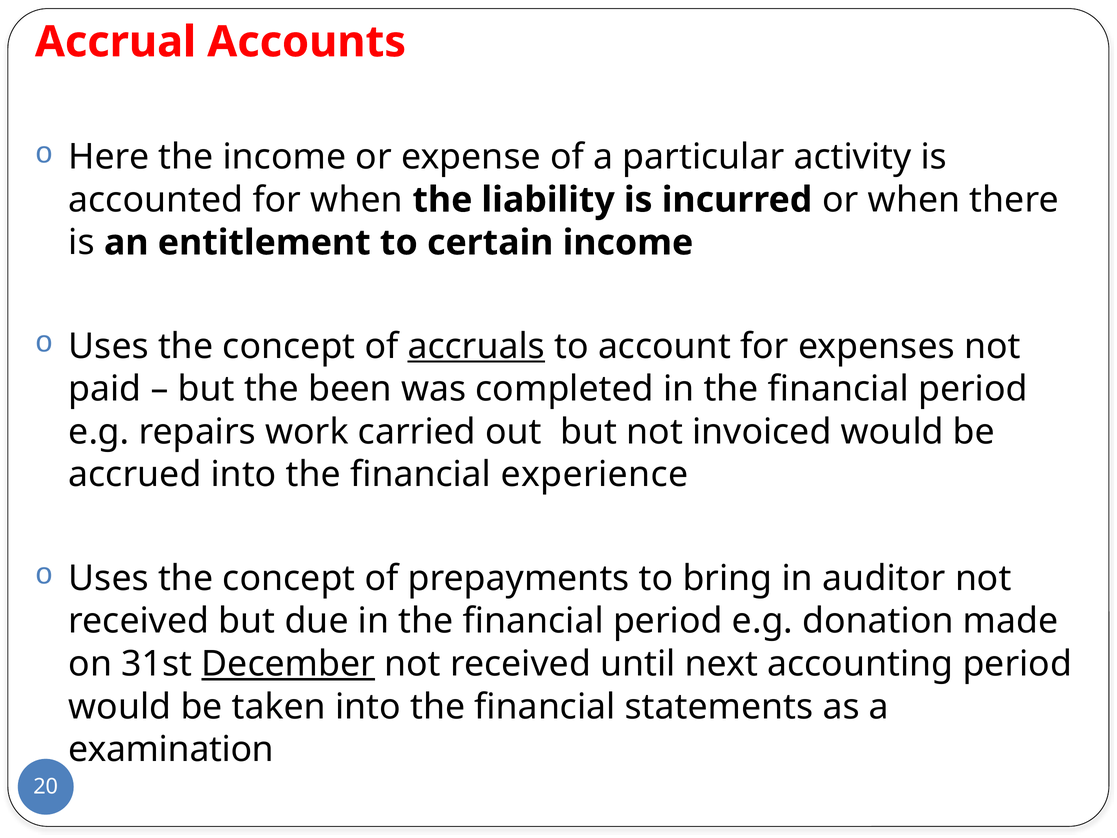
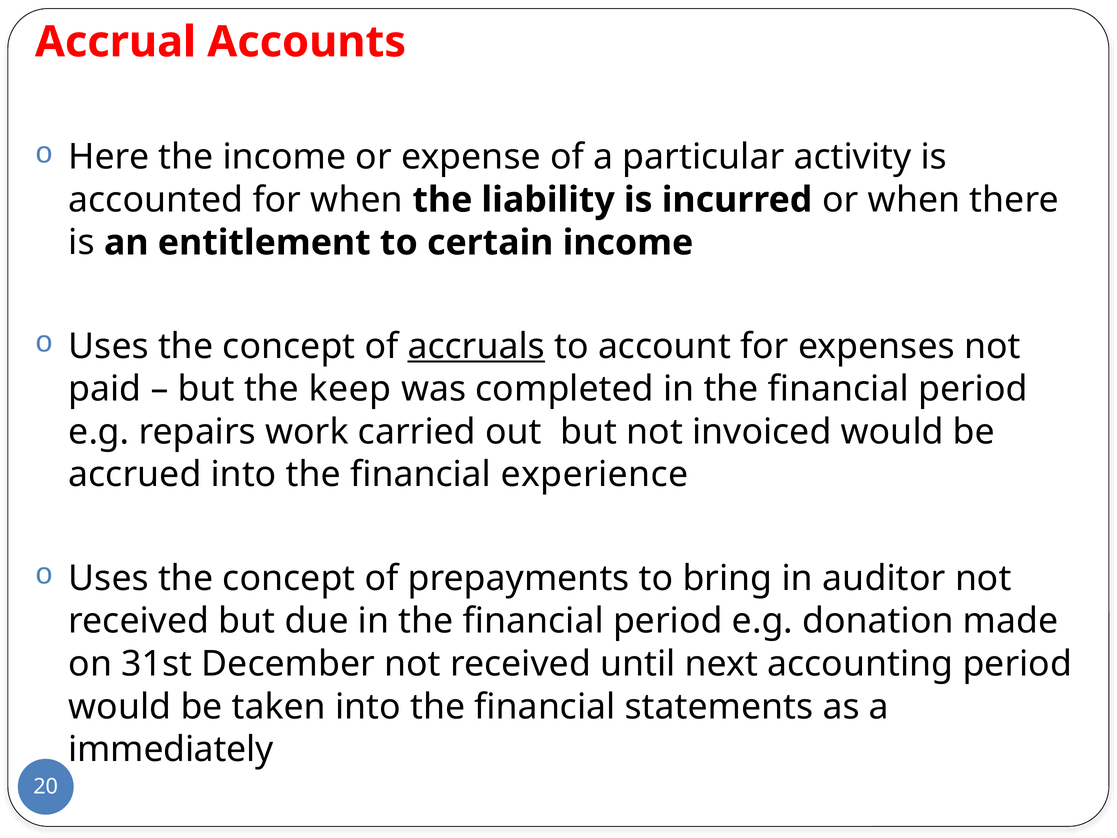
been: been -> keep (350, 389)
December underline: present -> none (288, 664)
examination: examination -> immediately (171, 749)
